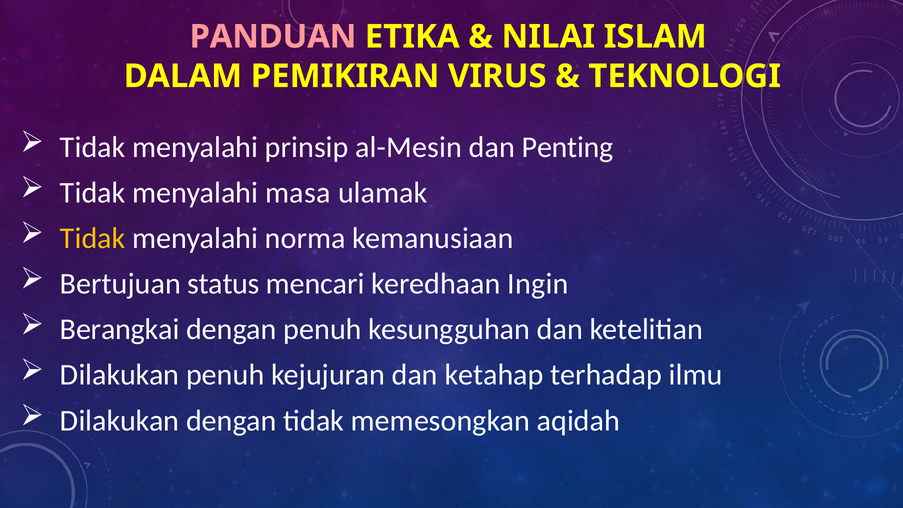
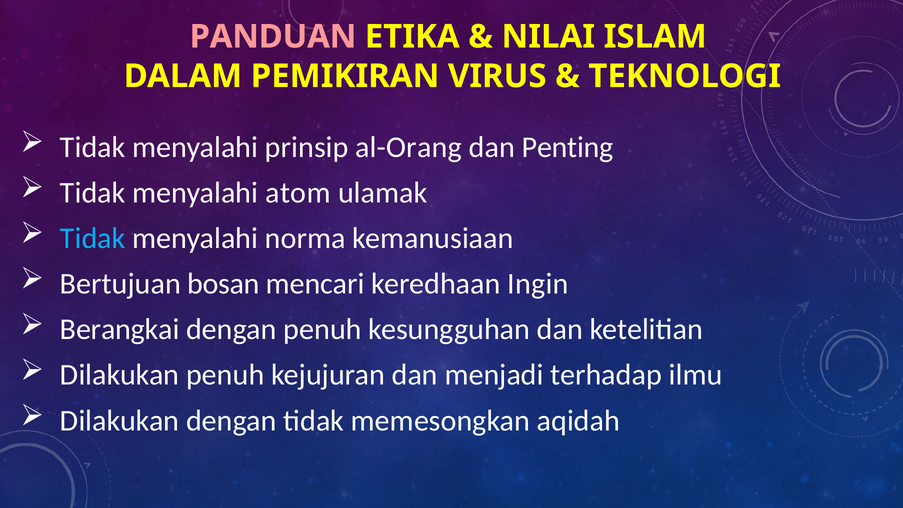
al-Mesin: al-Mesin -> al-Orang (409, 147)
masa: masa -> atom (298, 193)
Tidak colour: yellow -> light blue (93, 238)
status: status -> bosan (223, 284)
ketahap: ketahap -> menjadi (494, 375)
